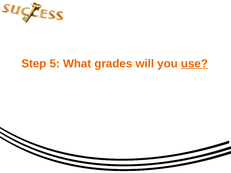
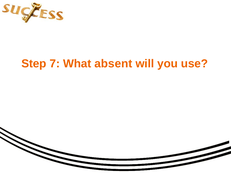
5: 5 -> 7 (55, 64)
grades: grades -> absent (113, 64)
use underline: present -> none (194, 64)
